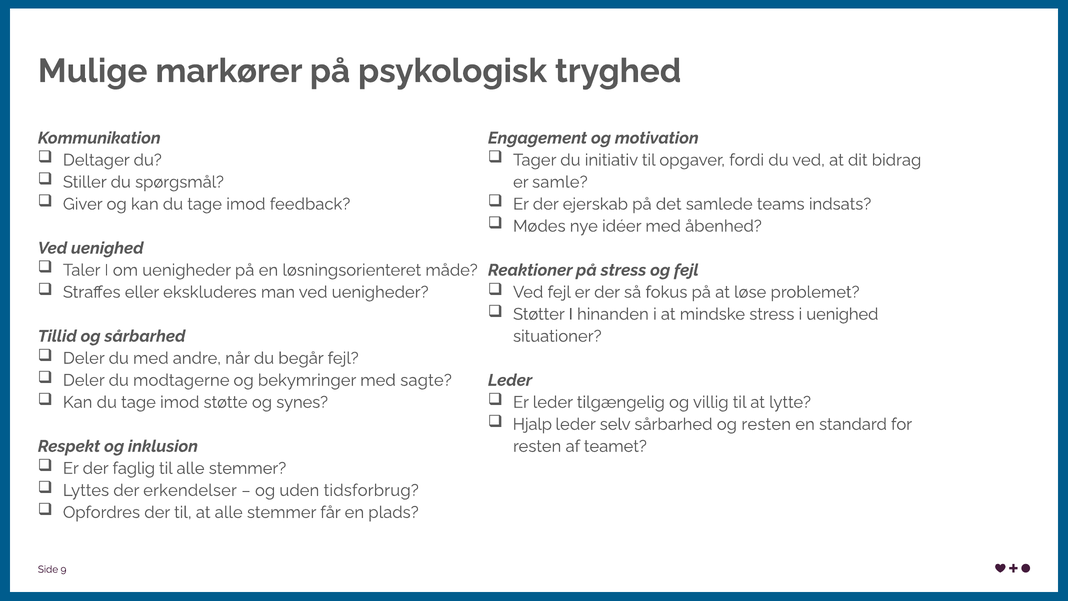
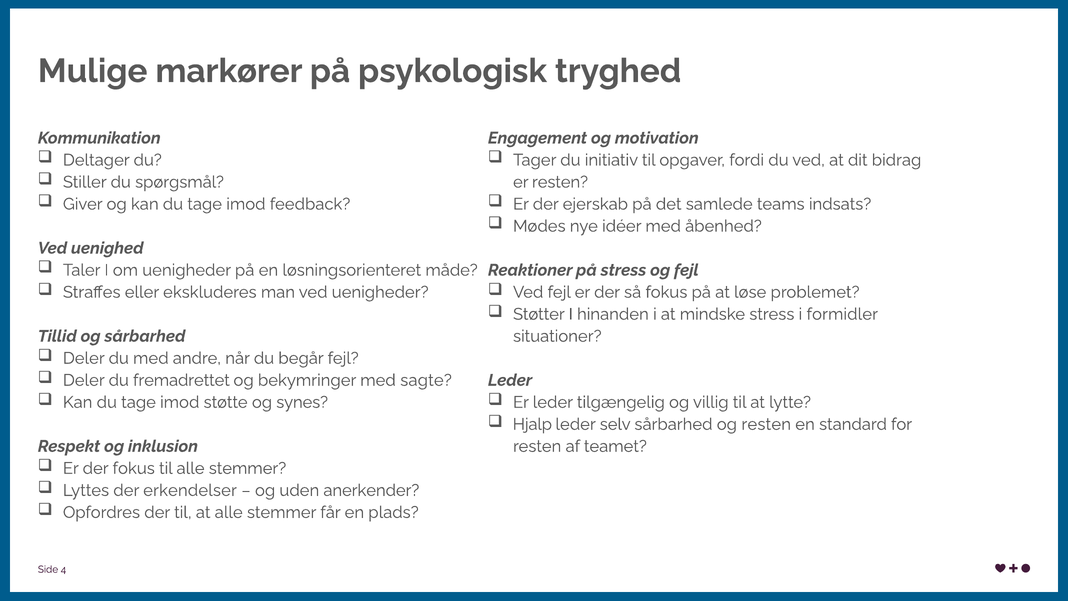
er samle: samle -> resten (560, 182)
i uenighed: uenighed -> formidler (842, 314)
modtagerne: modtagerne -> fremadrettet (181, 380)
der faglig: faglig -> fokus (134, 468)
tidsforbrug: tidsforbrug -> anerkender (371, 490)
9: 9 -> 4 (63, 569)
